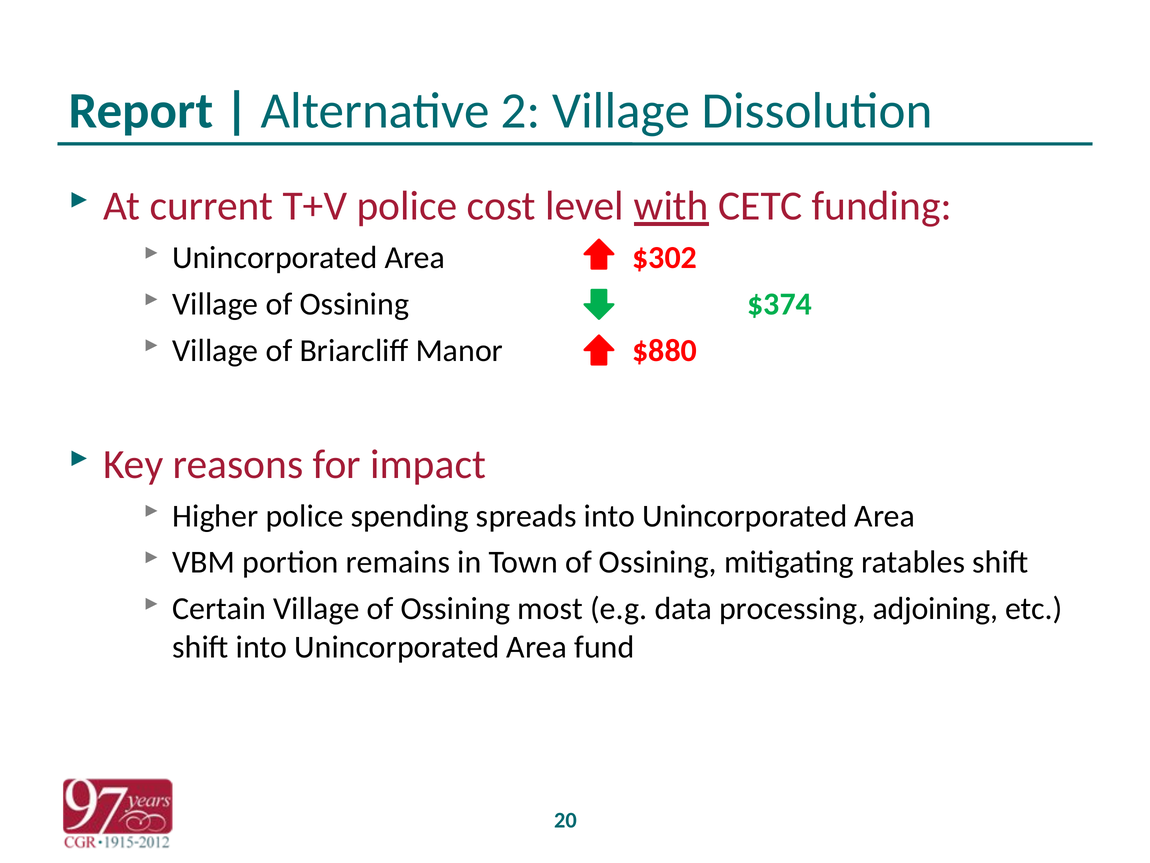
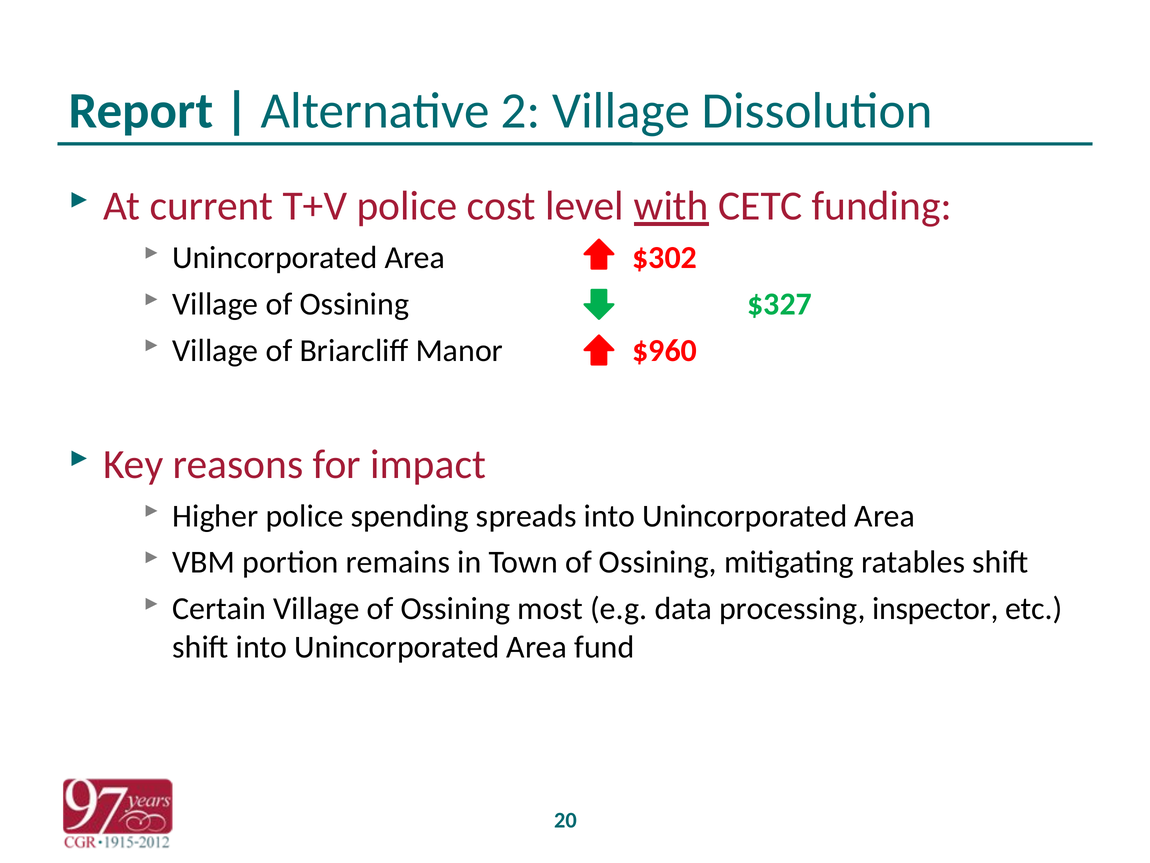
$374: $374 -> $327 (780, 304)
$880: $880 -> $960 (665, 350)
adjoining: adjoining -> inspector (935, 608)
